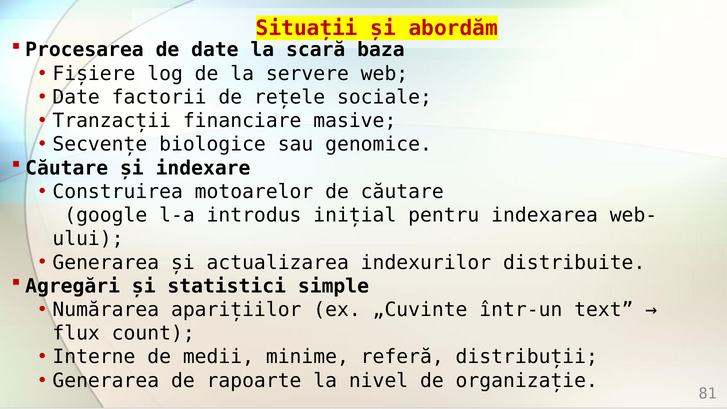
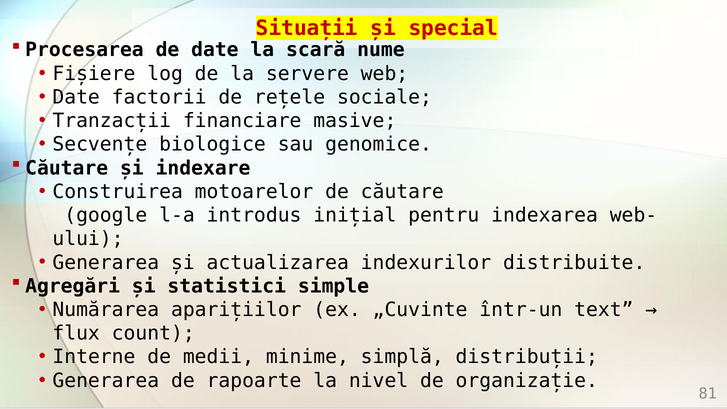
abordăm: abordăm -> special (453, 28)
baza: baza -> nume (381, 50)
referă: referă -> simplă (402, 357)
